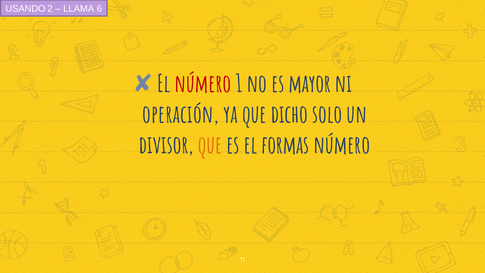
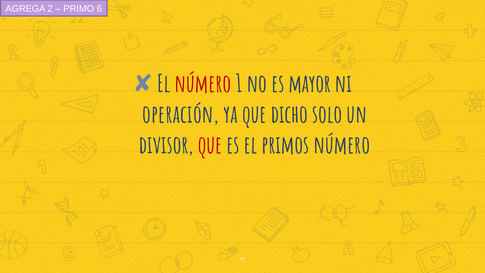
USANDO: USANDO -> AGREGA (25, 9)
LLAMA: LLAMA -> PRIMO (79, 9)
que colour: orange -> red (210, 145)
formas: formas -> primos (285, 145)
